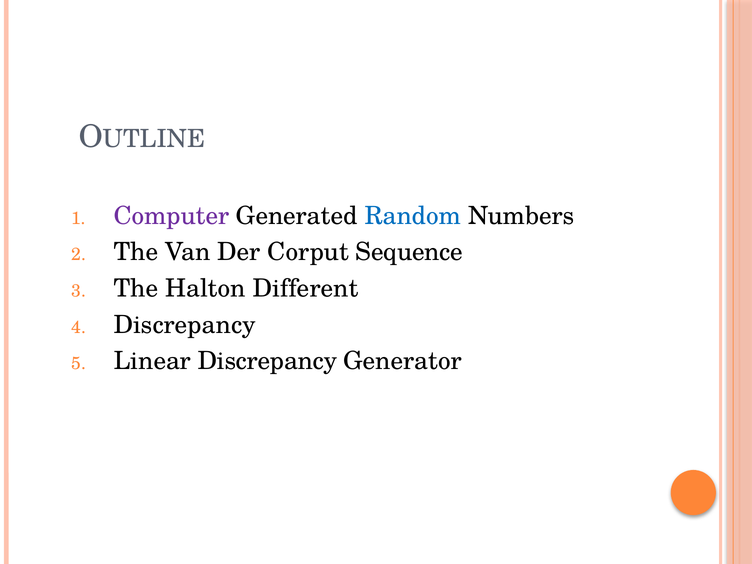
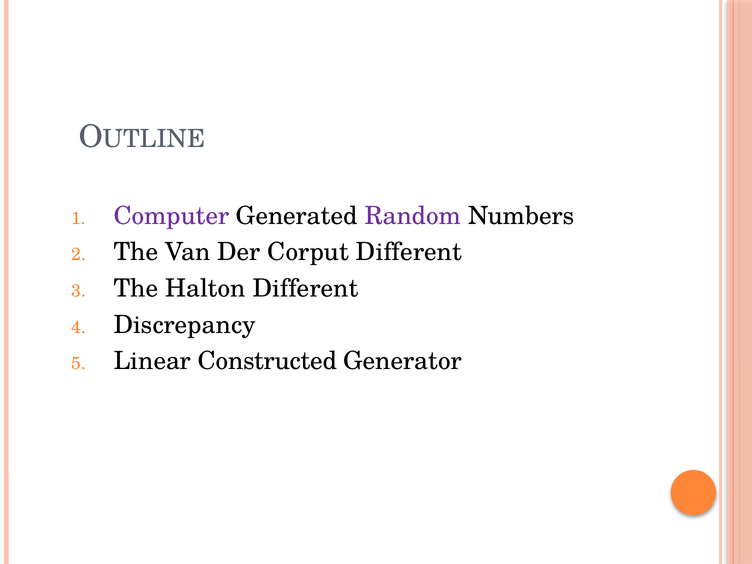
Random colour: blue -> purple (413, 216)
Corput Sequence: Sequence -> Different (409, 252)
Linear Discrepancy: Discrepancy -> Constructed (267, 361)
